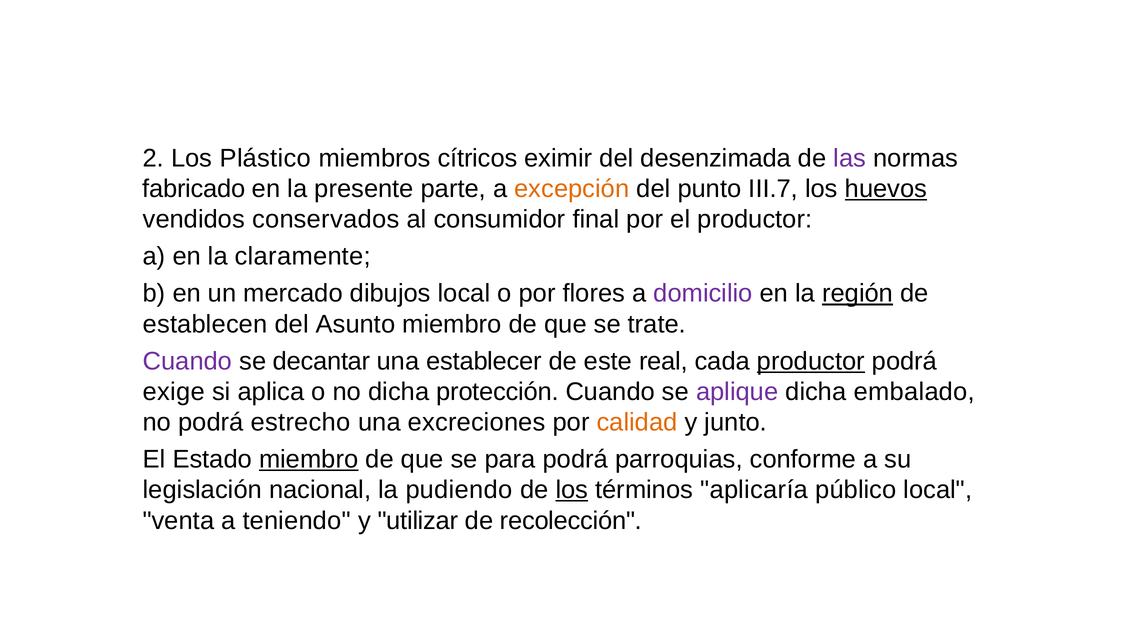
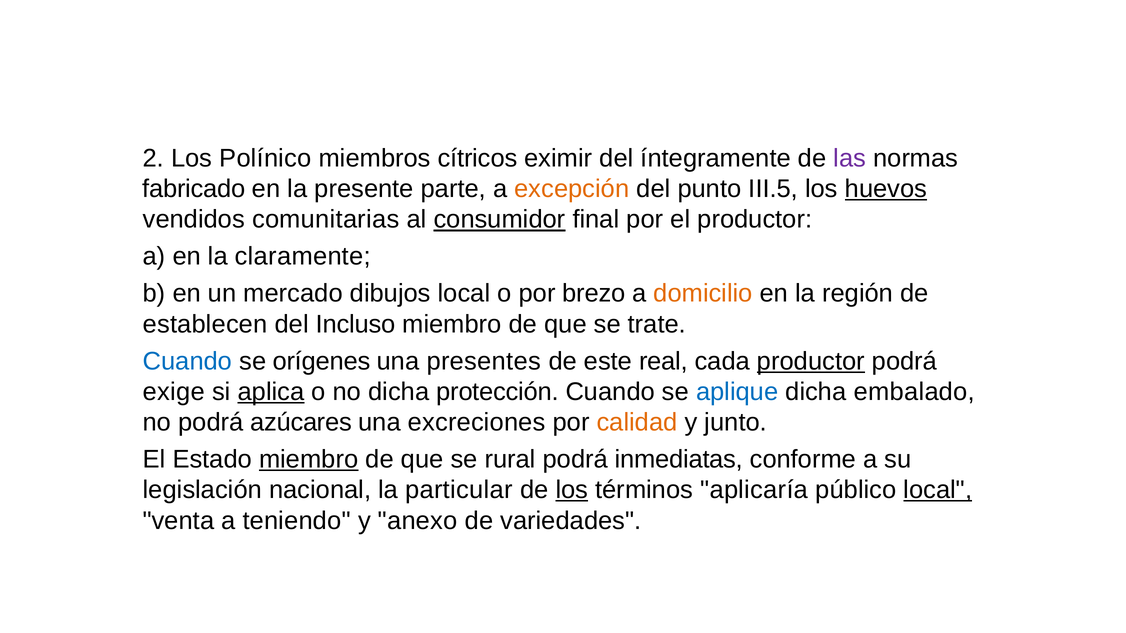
Plástico: Plástico -> Polínico (265, 158)
desenzimada: desenzimada -> íntegramente (716, 158)
III.7: III.7 -> III.5 (773, 189)
conservados: conservados -> comunitarias (326, 220)
consumidor underline: none -> present (500, 220)
flores: flores -> brezo (594, 294)
domicilio colour: purple -> orange (703, 294)
región underline: present -> none (858, 294)
Asunto: Asunto -> Incluso (356, 324)
Cuando colour: purple -> blue (187, 361)
decantar: decantar -> orígenes (322, 361)
establecer: establecer -> presentes (484, 361)
aplica underline: none -> present (271, 392)
aplique colour: purple -> blue (737, 392)
estrecho: estrecho -> azúcares (301, 423)
para: para -> rural (510, 460)
parroquias: parroquias -> inmediatas (679, 460)
pudiendo: pudiendo -> particular (459, 490)
local underline: none -> present (938, 490)
utilizar: utilizar -> anexo (418, 521)
recolección: recolección -> variedades (571, 521)
